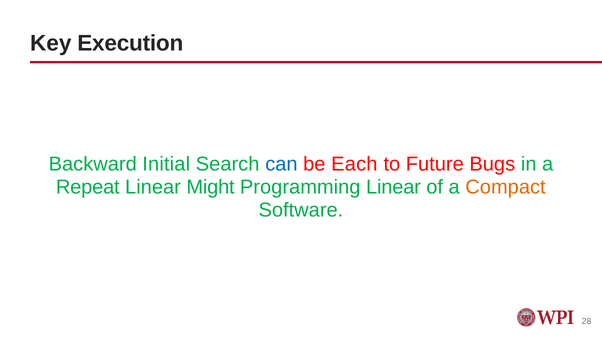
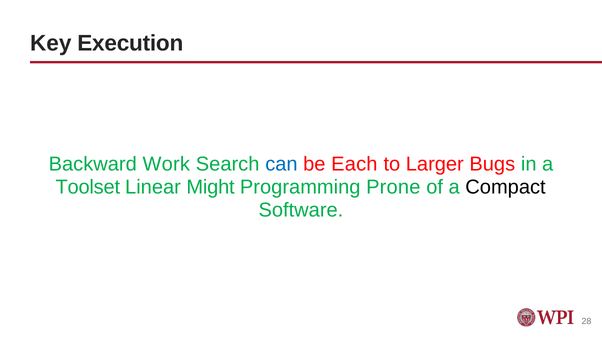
Initial: Initial -> Work (166, 164)
Future: Future -> Larger (435, 164)
Repeat: Repeat -> Toolset (88, 187)
Programming Linear: Linear -> Prone (393, 187)
Compact colour: orange -> black (506, 187)
